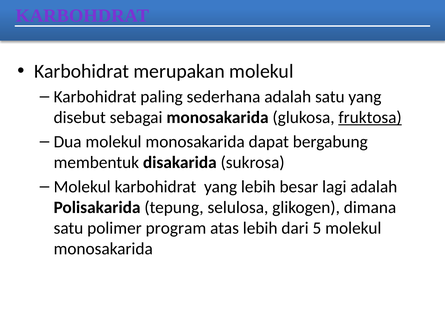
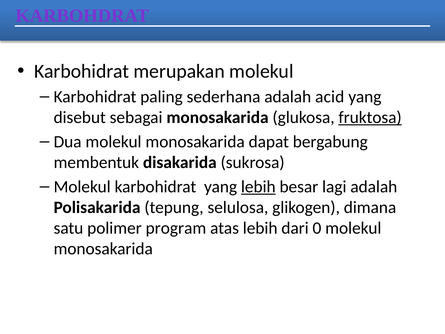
adalah satu: satu -> acid (330, 97)
lebih underline: none -> present (258, 186)
5: 5 -> 0 (317, 228)
